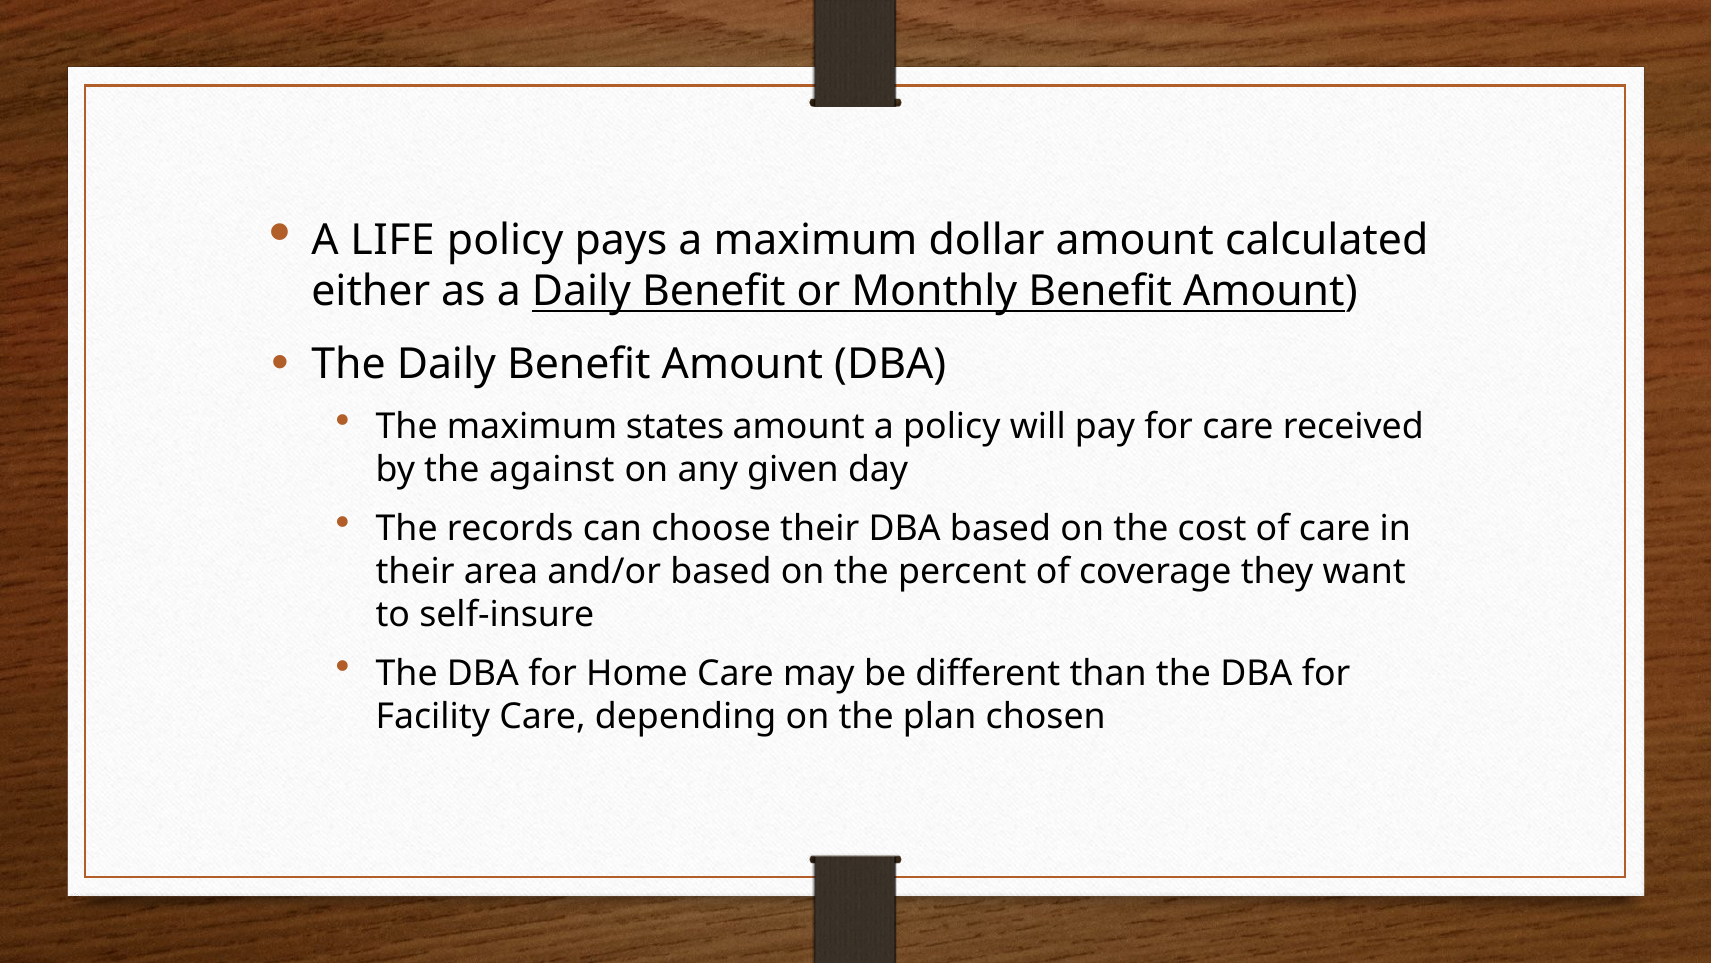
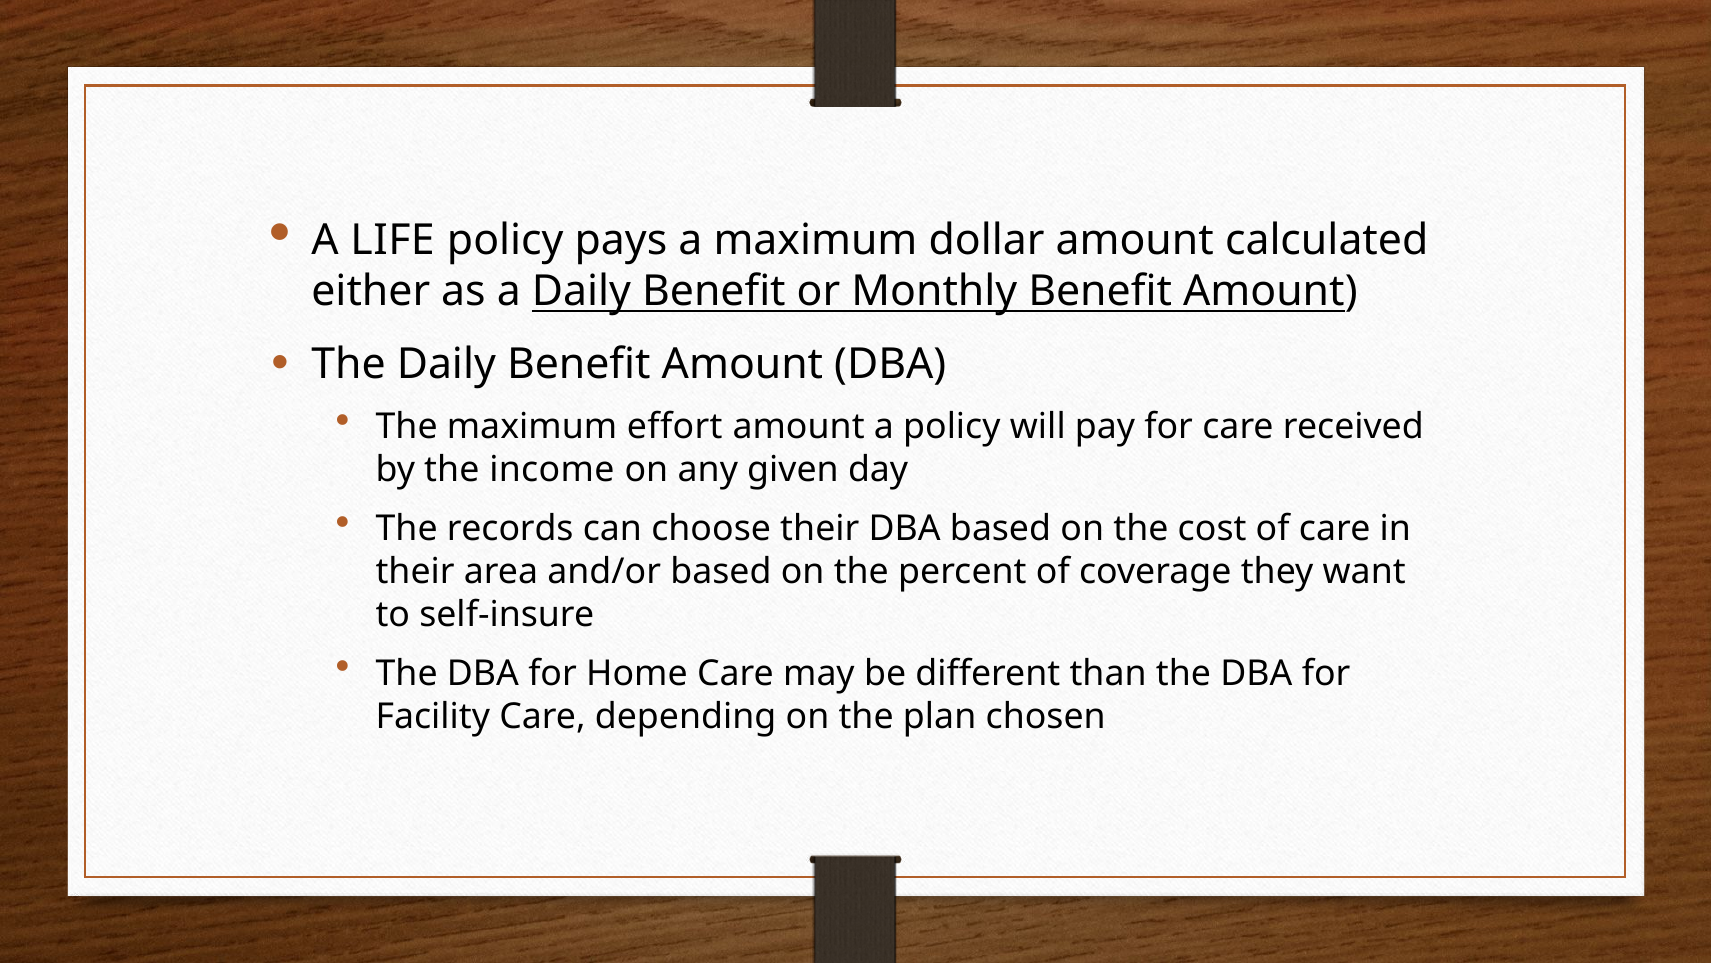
states: states -> effort (675, 427)
against: against -> income (552, 470)
